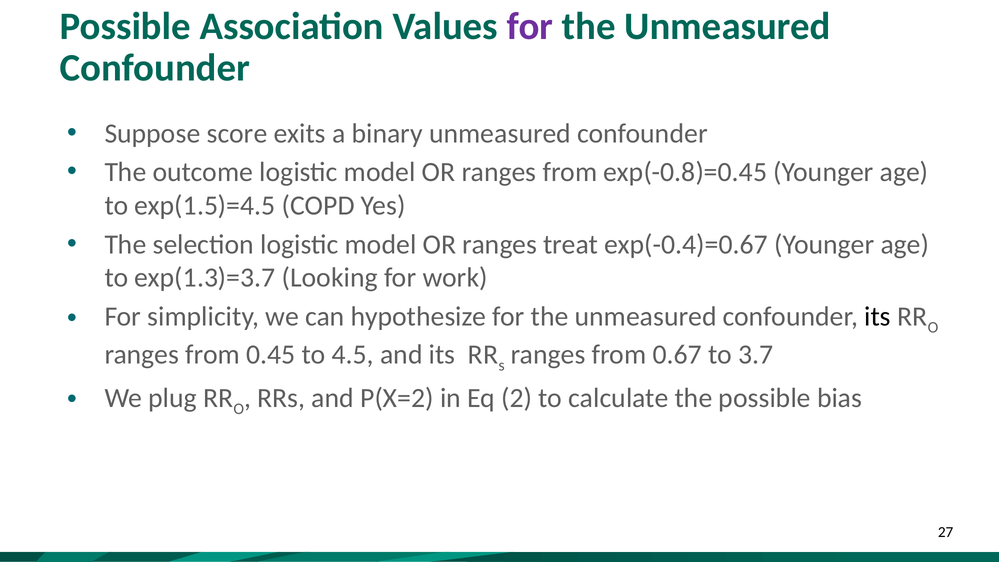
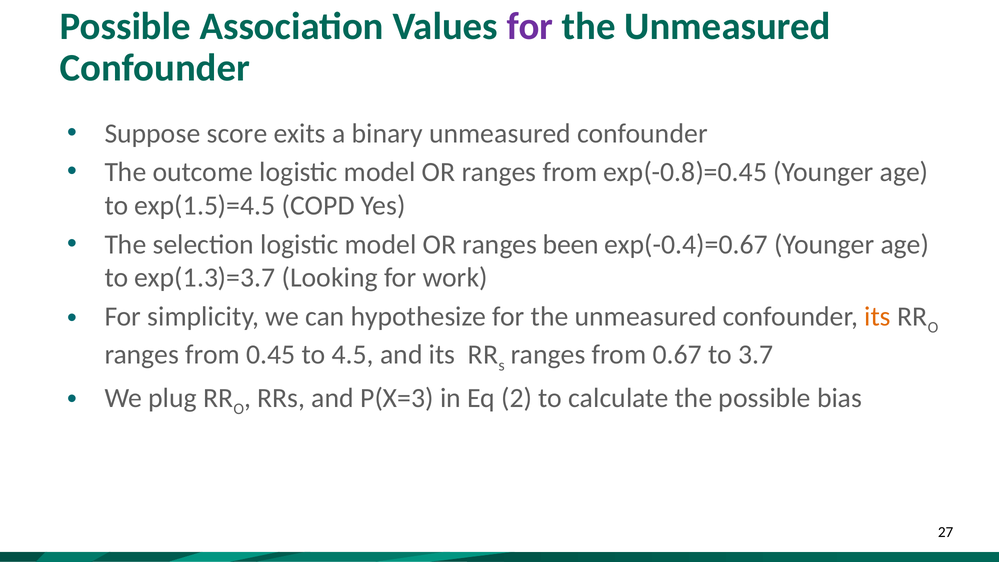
treat: treat -> been (571, 244)
its colour: black -> orange (877, 317)
P(X=2: P(X=2 -> P(X=3 (397, 398)
